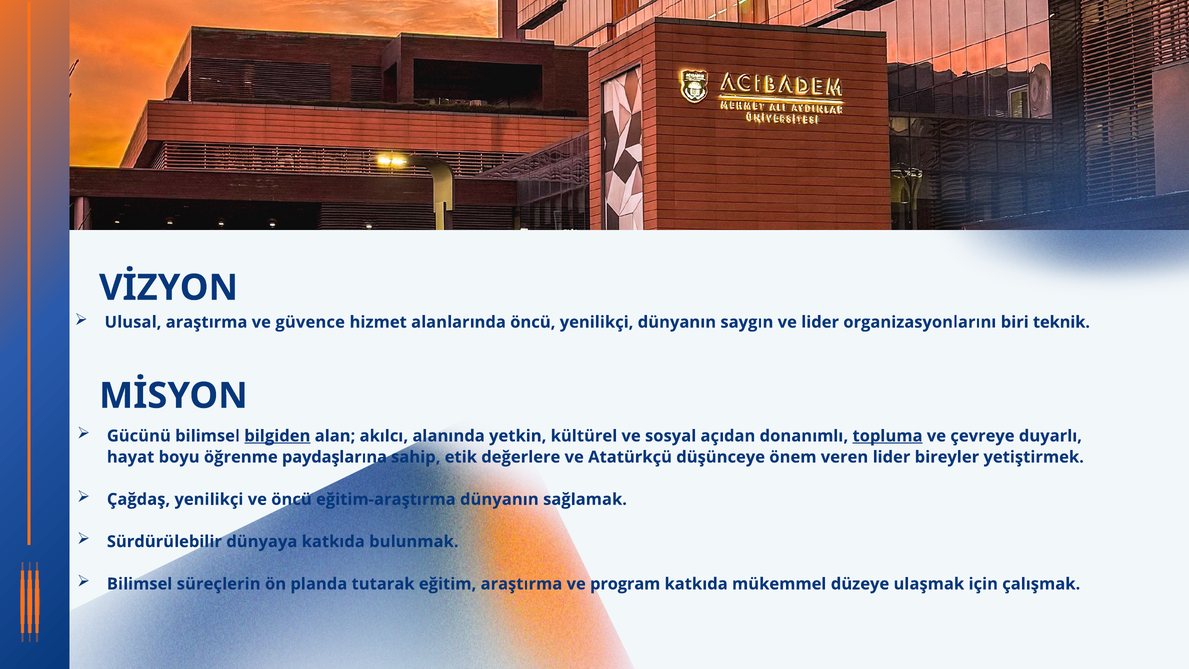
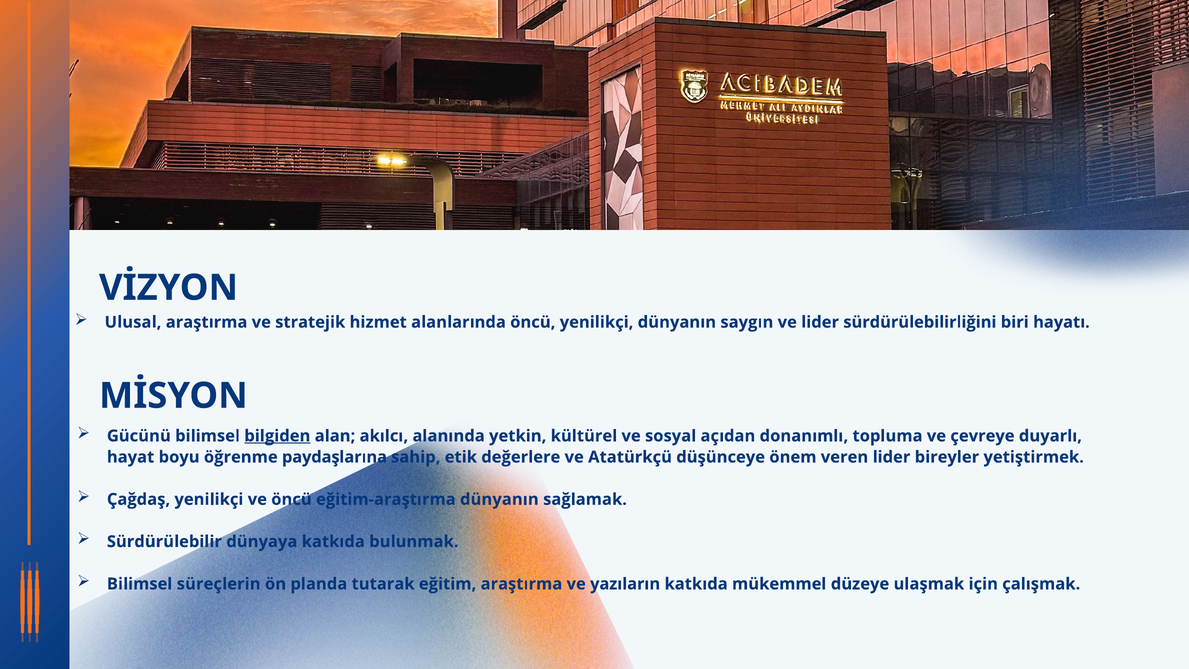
güvence: güvence -> stratejik (310, 322)
organizasyonlarını: organizasyonlarını -> sürdürülebilirliğini (920, 322)
teknik: teknik -> hayatı (1061, 322)
topluma underline: present -> none (888, 436)
program: program -> yazıların (625, 584)
